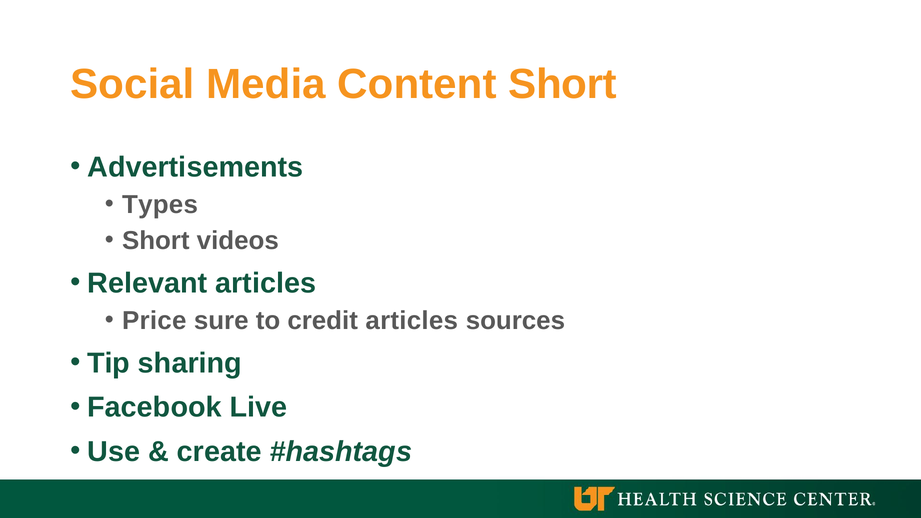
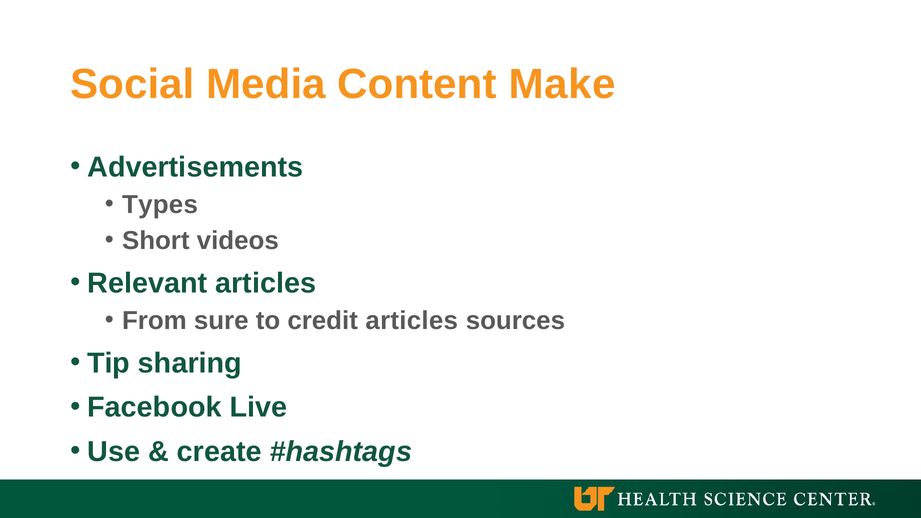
Content Short: Short -> Make (562, 84)
Price: Price -> From (154, 321)
